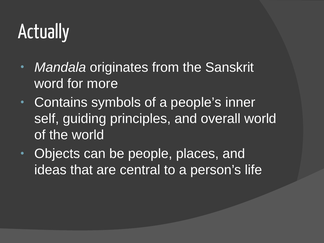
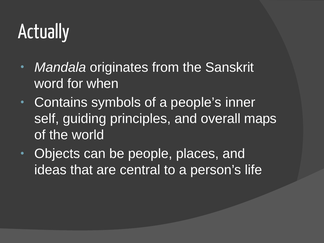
more: more -> when (103, 84)
overall world: world -> maps (260, 119)
